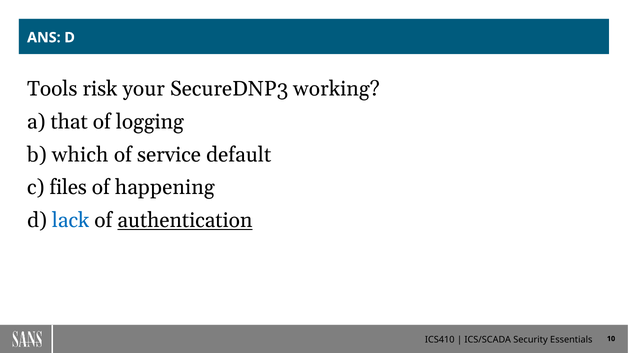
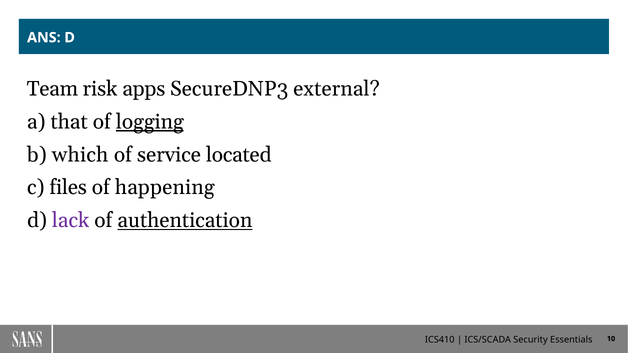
Tools: Tools -> Team (52, 89)
your: your -> apps (144, 89)
working: working -> external (336, 89)
logging underline: none -> present (150, 122)
default: default -> located (239, 155)
lack colour: blue -> purple (71, 221)
